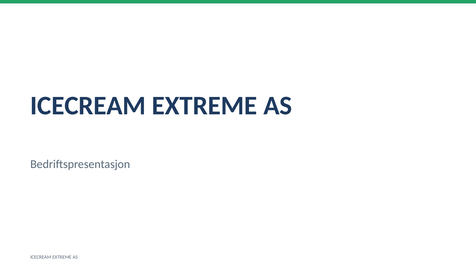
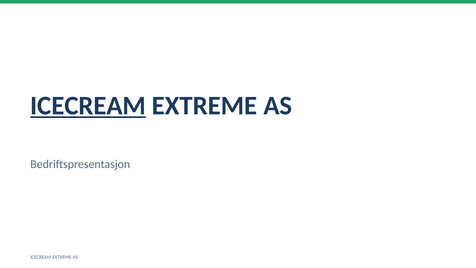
ICECREAM underline: none -> present (88, 106)
